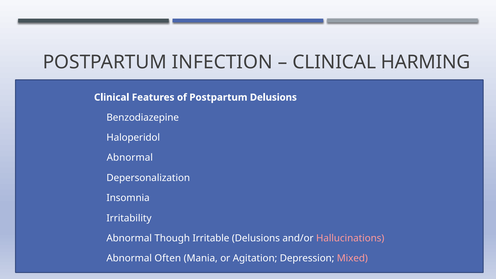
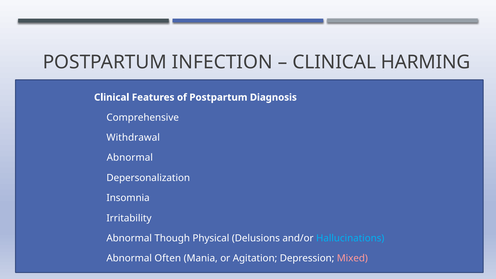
Postpartum Delusions: Delusions -> Diagnosis (273, 97)
Benzodiazepine: Benzodiazepine -> Comprehensive (143, 117)
Haloperidol: Haloperidol -> Withdrawal (133, 138)
Irritable: Irritable -> Physical (211, 238)
Hallucinations colour: pink -> light blue (350, 238)
